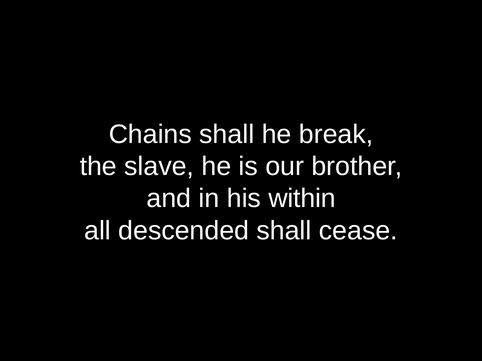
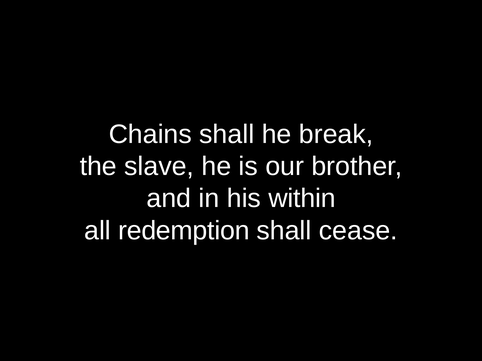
descended: descended -> redemption (184, 231)
